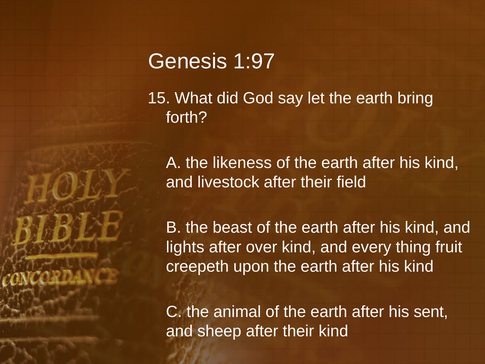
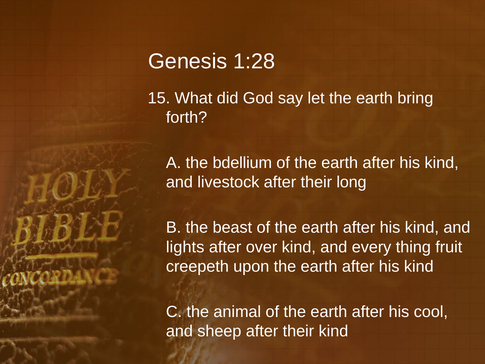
1:97: 1:97 -> 1:28 (254, 61)
likeness: likeness -> bdellium (242, 163)
field: field -> long (351, 182)
sent: sent -> cool (431, 311)
